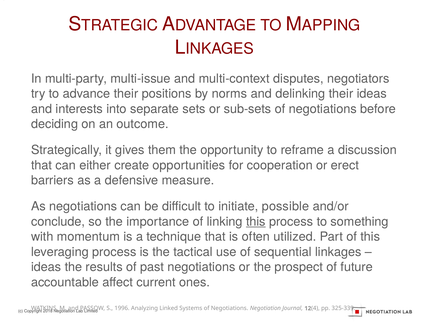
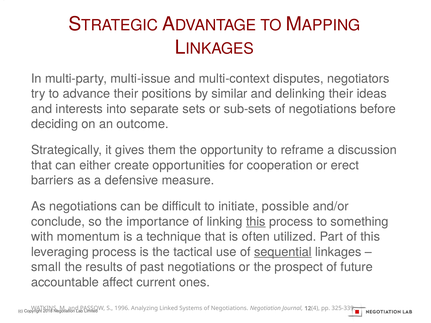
norms: norms -> similar (230, 94)
sequential underline: none -> present (283, 252)
ideas: ideas -> small (46, 267)
